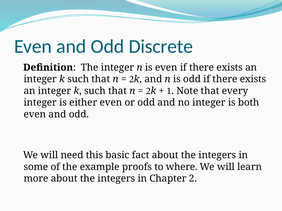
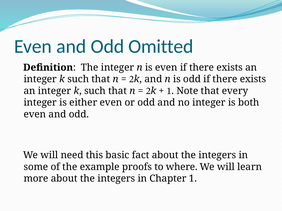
Discrete: Discrete -> Omitted (161, 47)
Chapter 2: 2 -> 1 (193, 179)
